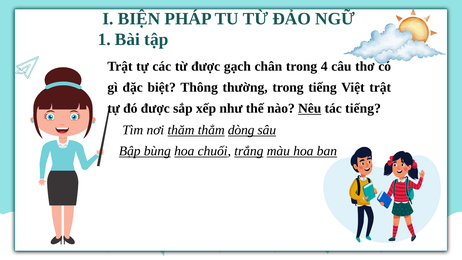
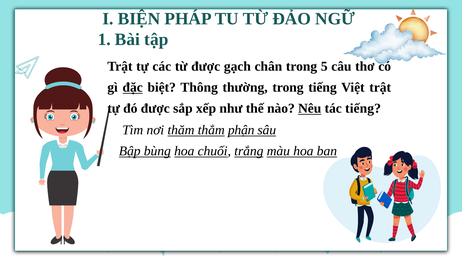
4: 4 -> 5 (324, 66)
đặc underline: none -> present (133, 87)
dòng: dòng -> phận (241, 130)
